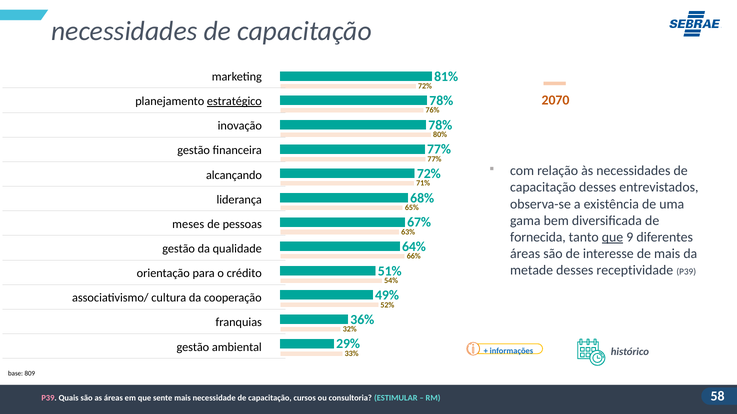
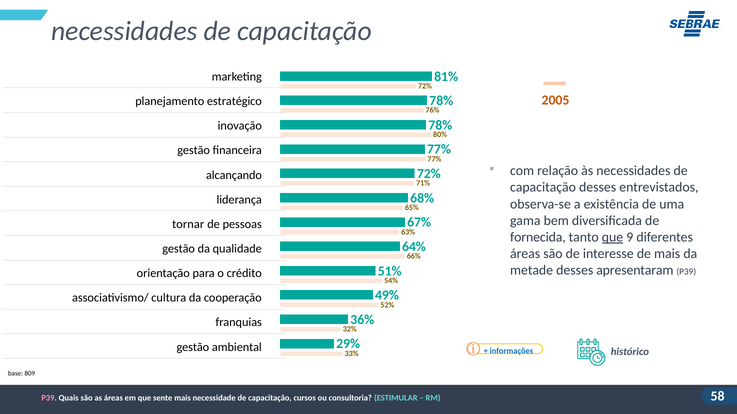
2070: 2070 -> 2005 (555, 100)
estratégico underline: present -> none (234, 101)
meses: meses -> tornar (188, 224)
receptividade: receptividade -> apresentaram (635, 271)
